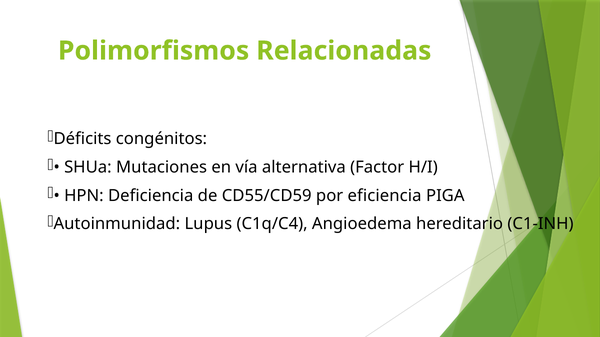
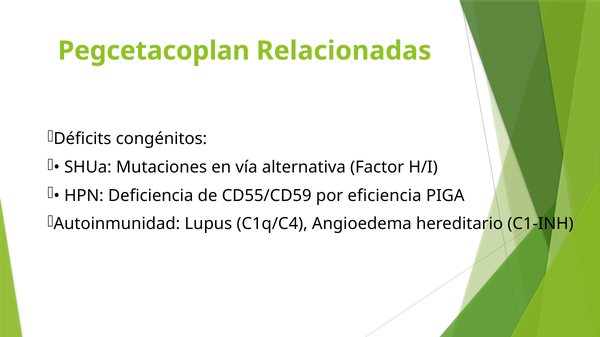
Polimorfismos: Polimorfismos -> Pegcetacoplan (154, 51)
